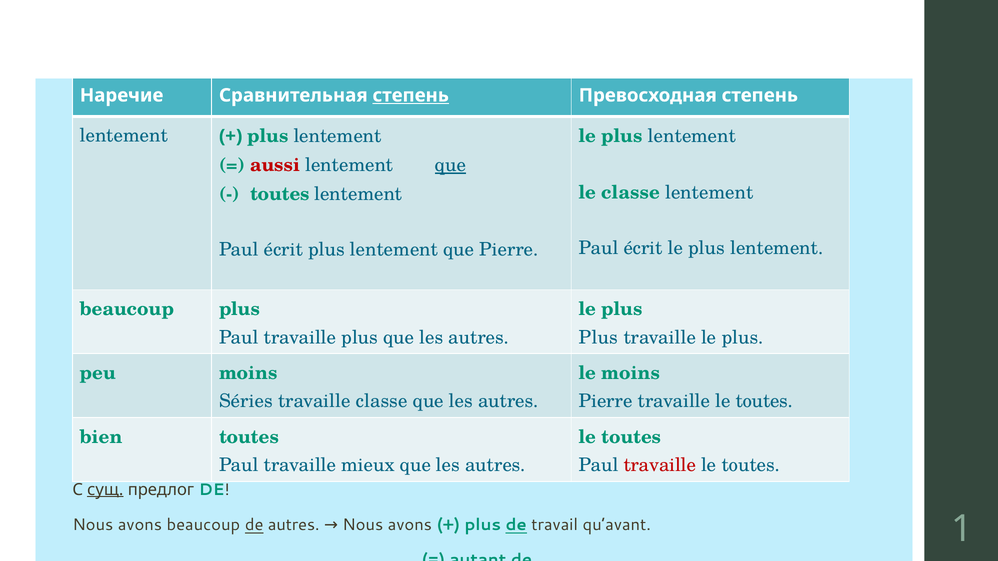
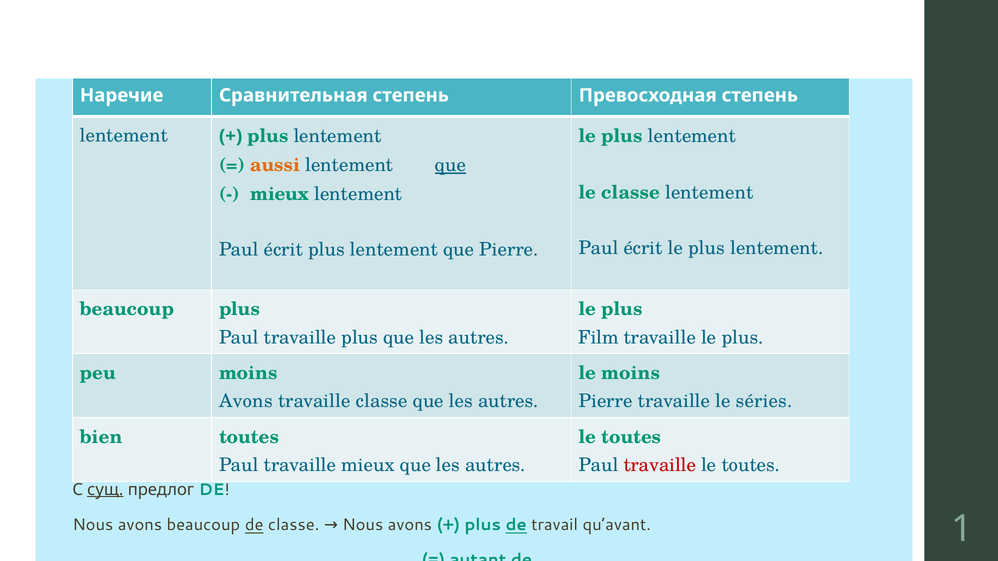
степень underline: present -> none (411, 95)
aussi colour: red -> orange (275, 165)
toutes: toutes -> mieux (280, 194)
Plus: Plus -> Film (599, 338)
Séries: Séries -> Avons (246, 402)
Pierre travaille le toutes: toutes -> séries (764, 402)
de autres: autres -> classe (294, 525)
